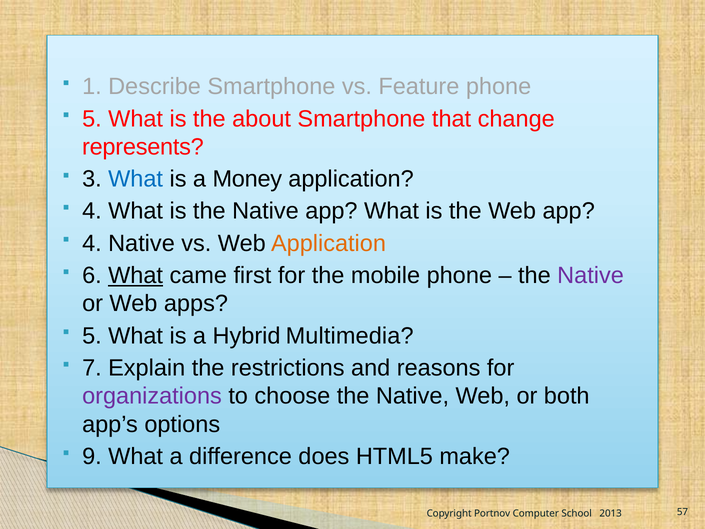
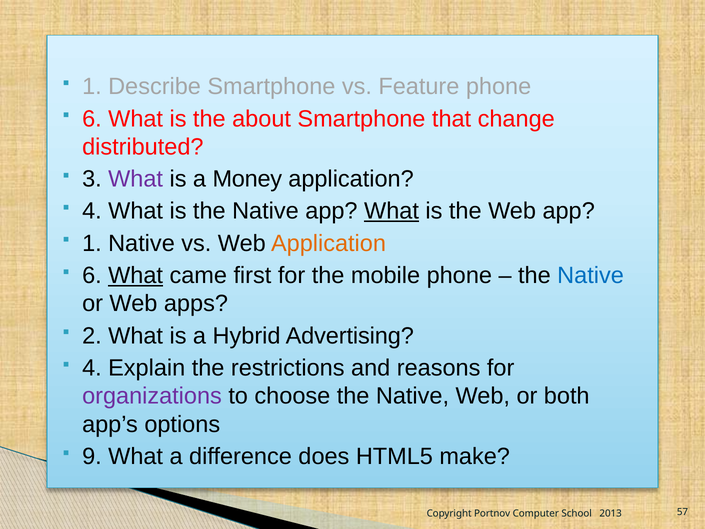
5: 5 -> 6 (92, 119)
represents: represents -> distributed (143, 147)
What colour: blue -> purple (136, 179)
What underline: none -> present (391, 211)
4: 4 -> 1 (92, 243)
Native colour: purple -> blue (591, 275)
5: 5 -> 2 (92, 336)
Multimedia: Multimedia -> Advertising (350, 336)
7: 7 -> 4 (92, 368)
